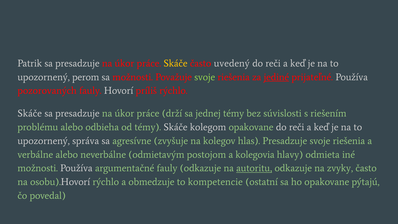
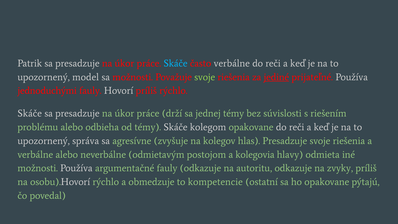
Skáče colour: yellow -> light blue (176, 63)
často uvedený: uvedený -> verbálne (232, 63)
perom: perom -> model (86, 77)
pozorovaných: pozorovaných -> jednoduchými (47, 91)
autoritu underline: present -> none (254, 168)
zvyky často: často -> príliš (366, 168)
